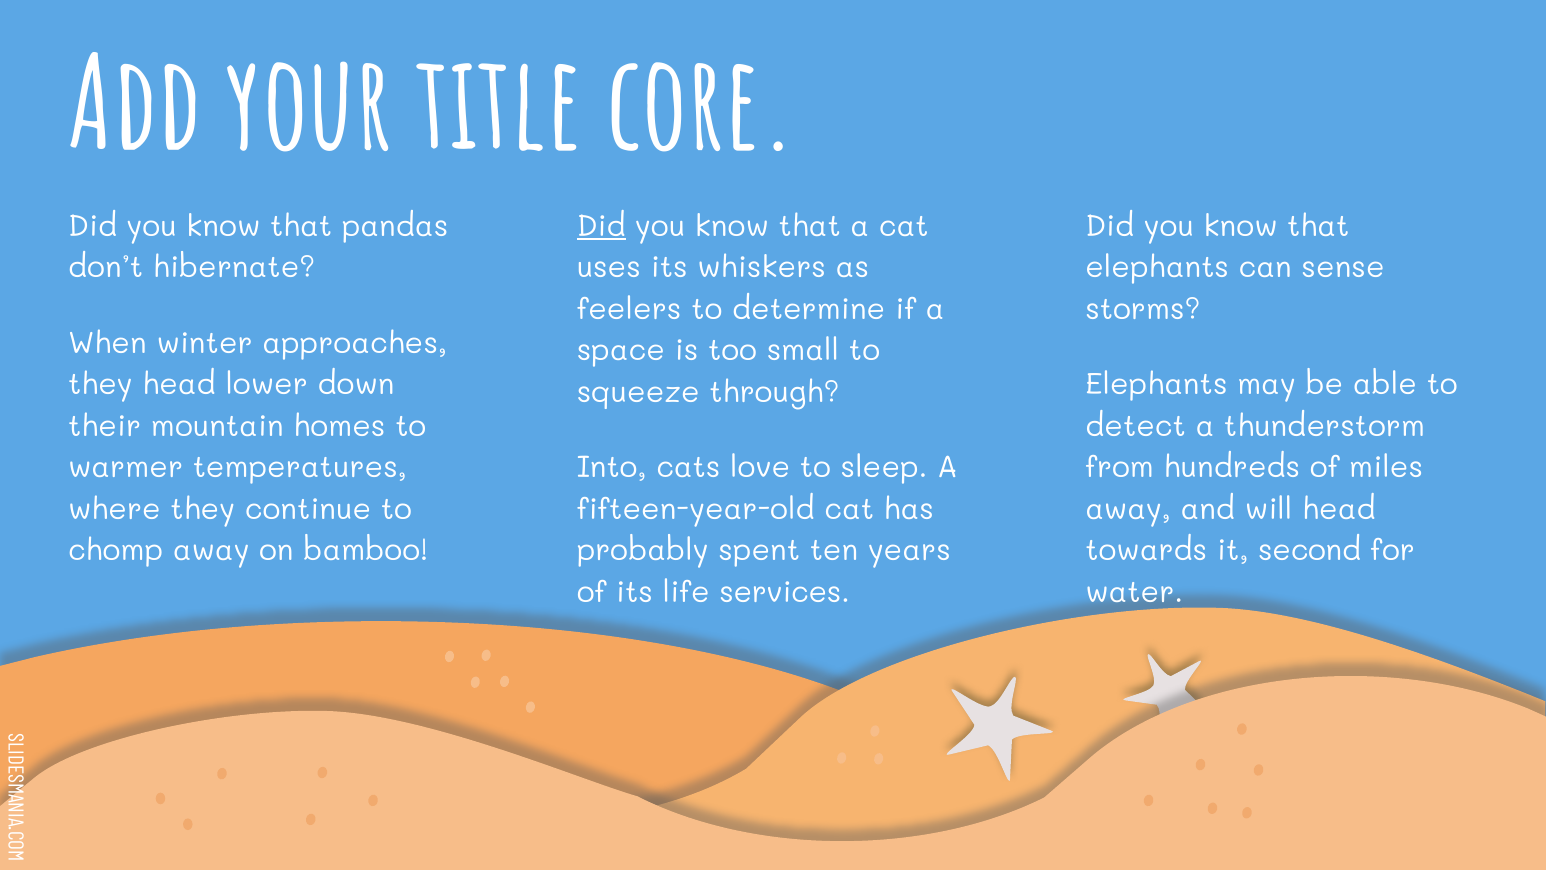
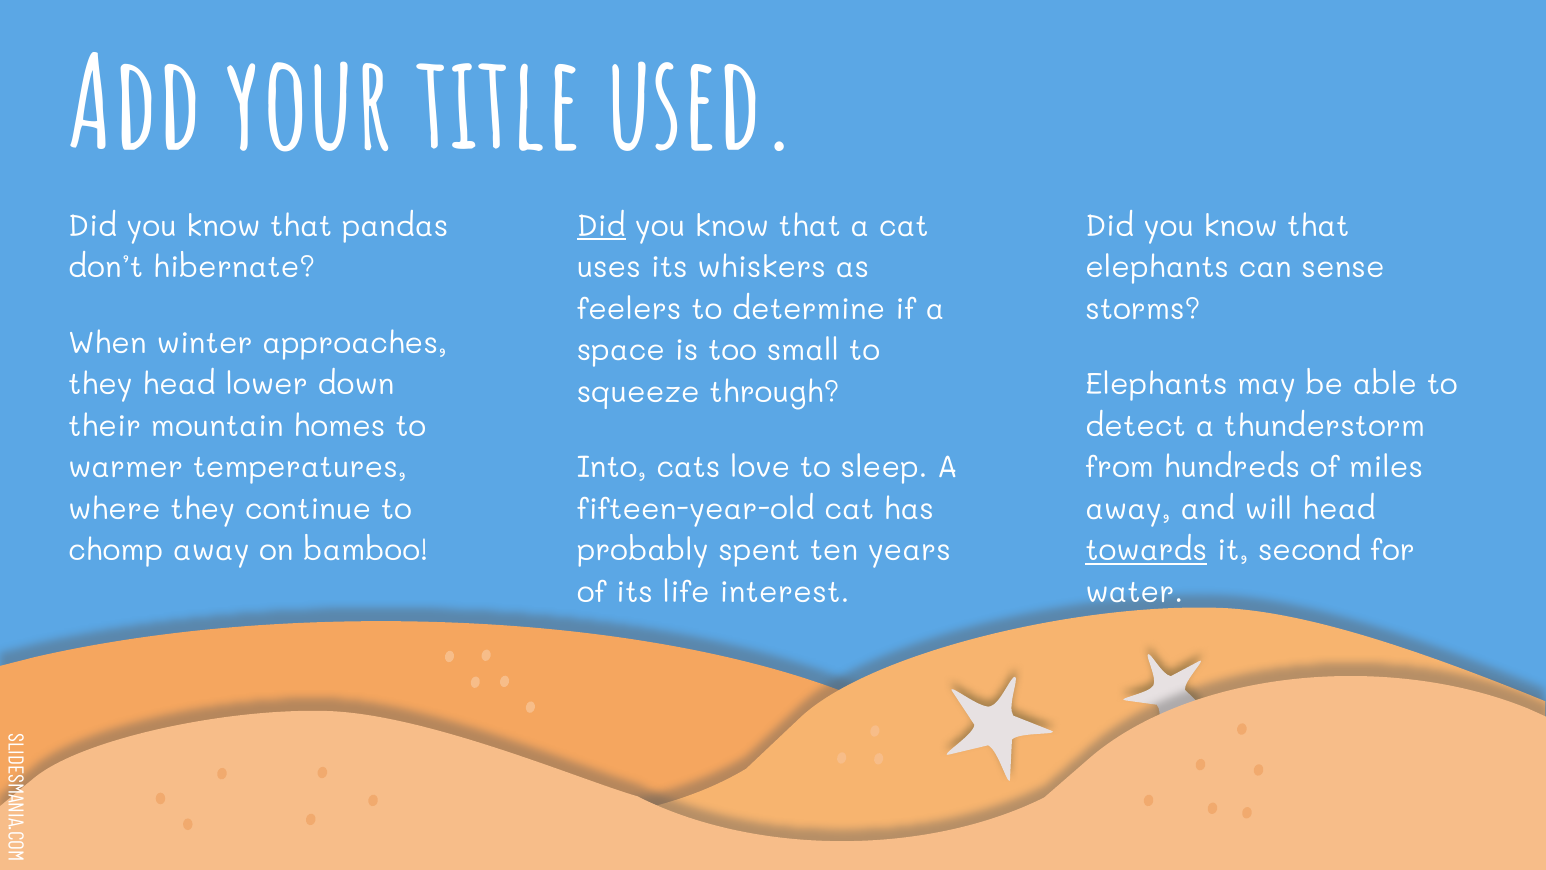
core: core -> used (702, 107)
towards underline: none -> present (1146, 551)
services: services -> interest (784, 592)
